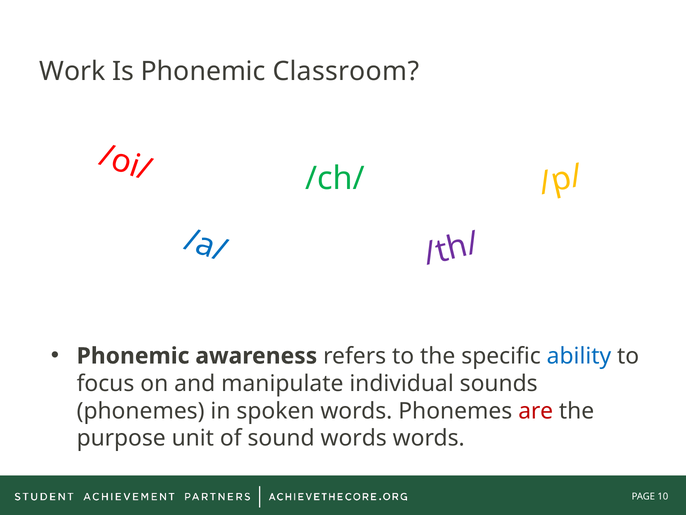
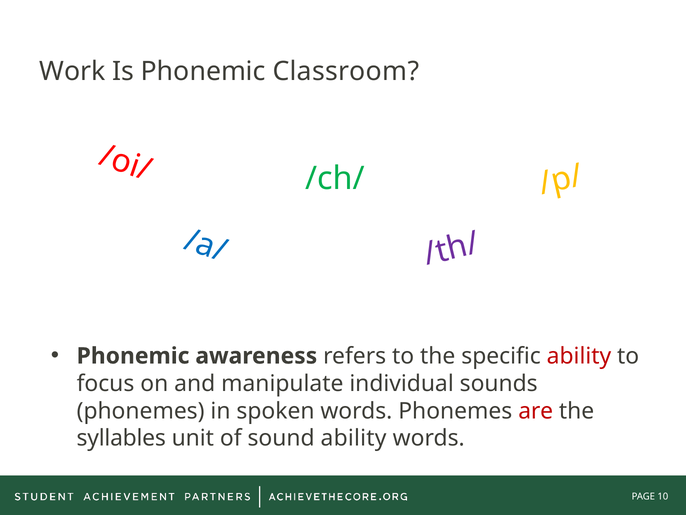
ability colour: blue -> red (579, 356)
purpose: purpose -> syllables (121, 438)
sound words: words -> ability (354, 438)
